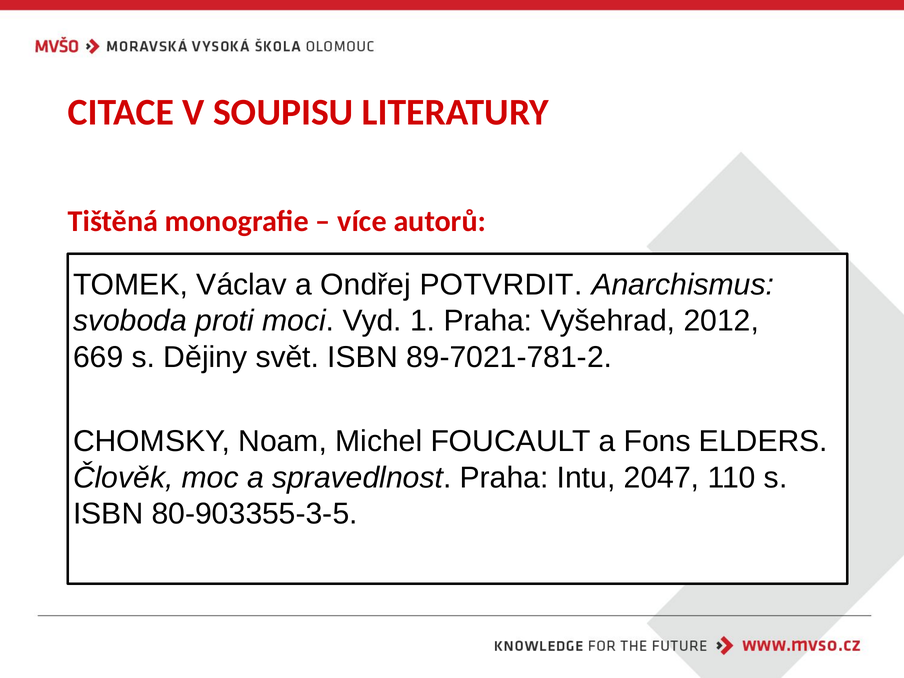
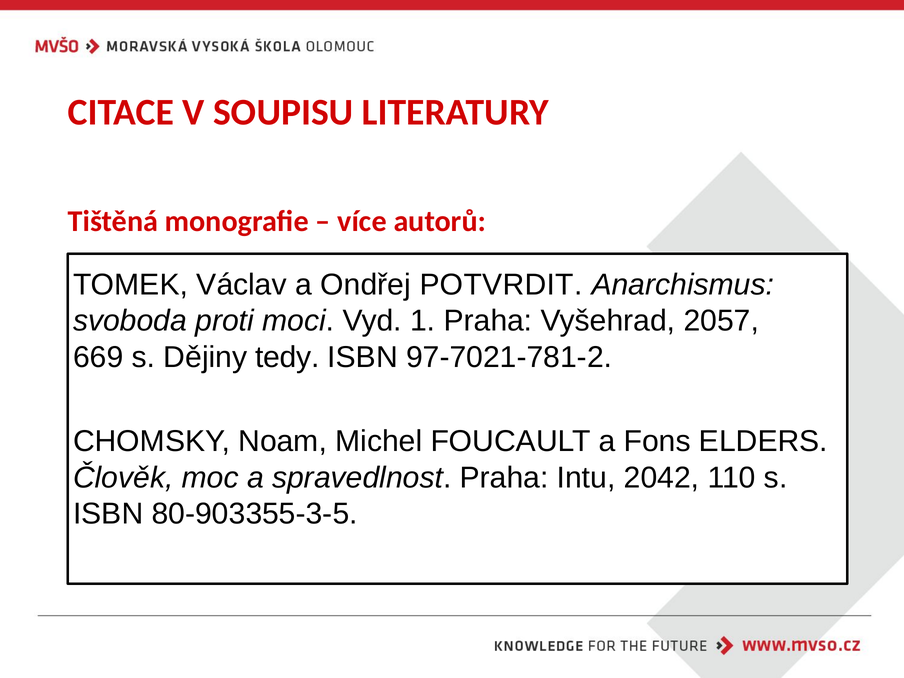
2012: 2012 -> 2057 (721, 321)
svět: svět -> tedy (287, 357)
89-7021-781-2: 89-7021-781-2 -> 97-7021-781-2 (509, 357)
2047: 2047 -> 2042 (661, 478)
